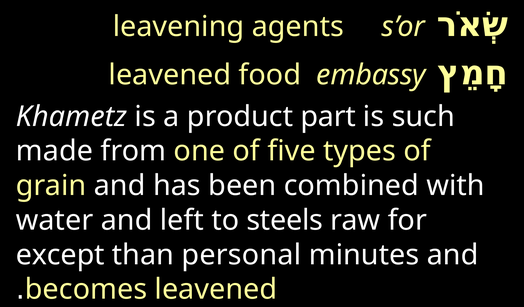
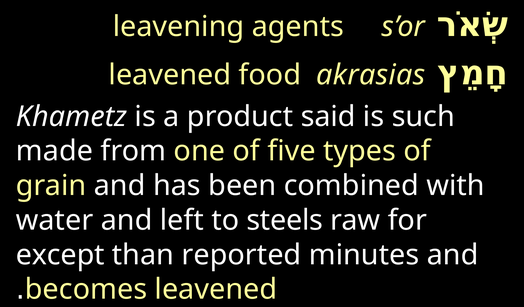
embassy: embassy -> akrasias (371, 75)
part: part -> said (328, 117)
personal: personal -> reported (241, 255)
